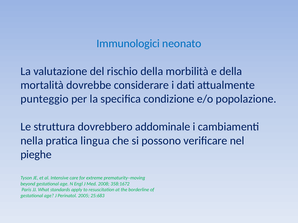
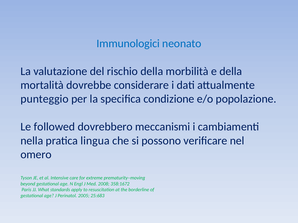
struttura: struttura -> followed (54, 127)
addominale: addominale -> meccanismi (163, 127)
pieghe: pieghe -> omero (36, 155)
